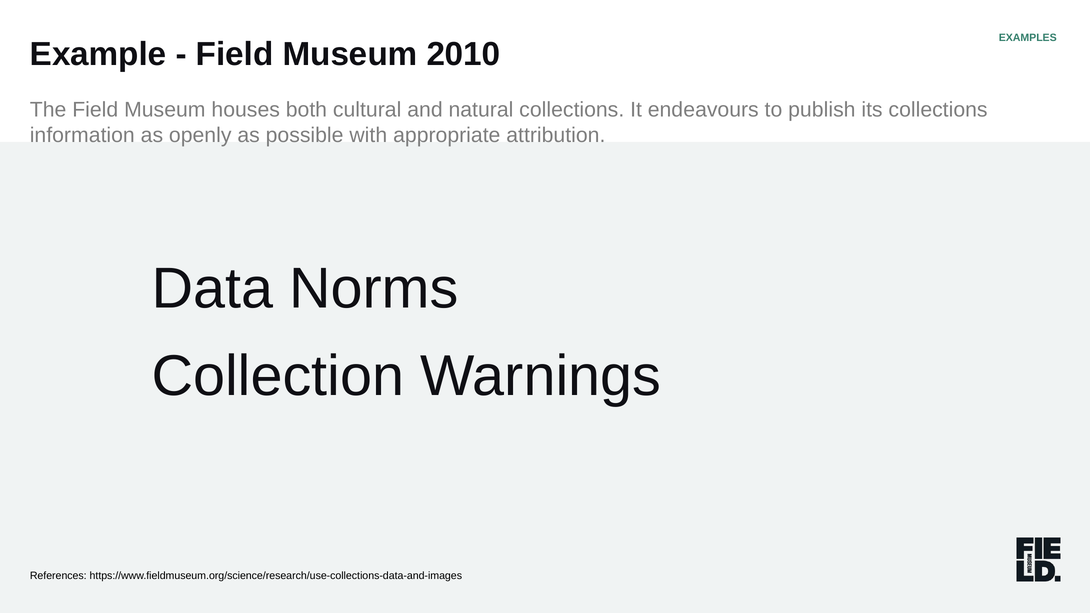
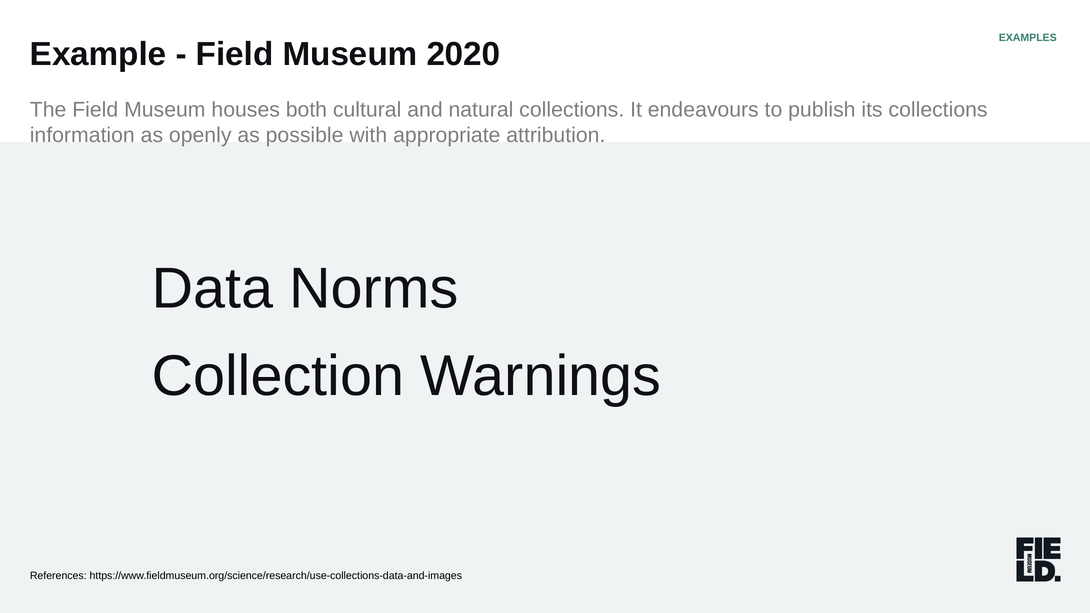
2010: 2010 -> 2020 (463, 54)
